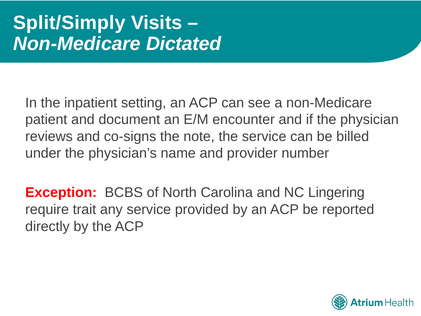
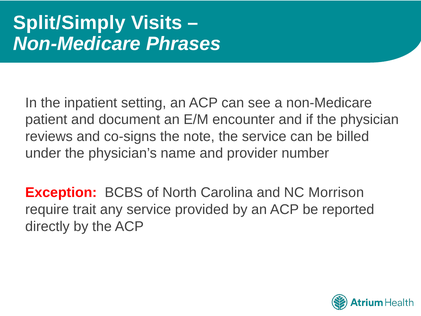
Dictated: Dictated -> Phrases (184, 44)
Lingering: Lingering -> Morrison (336, 193)
